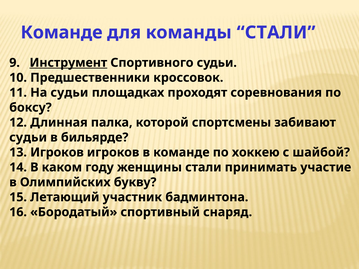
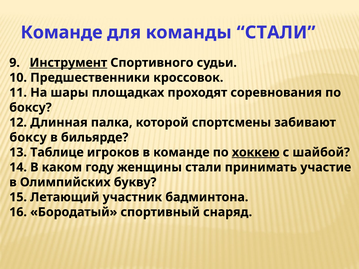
На судьи: судьи -> шары (69, 93)
судьи: судьи -> боксу (28, 138)
13 Игроков: Игроков -> Таблице (57, 152)
хоккею underline: none -> present (256, 152)
